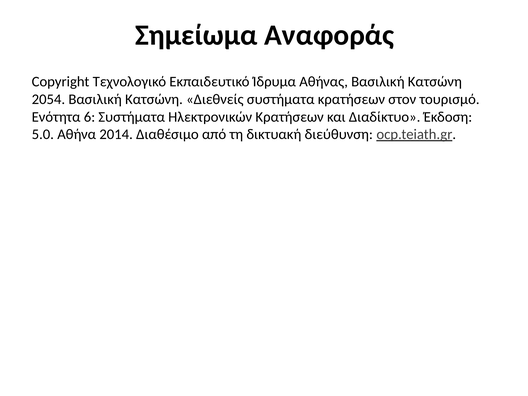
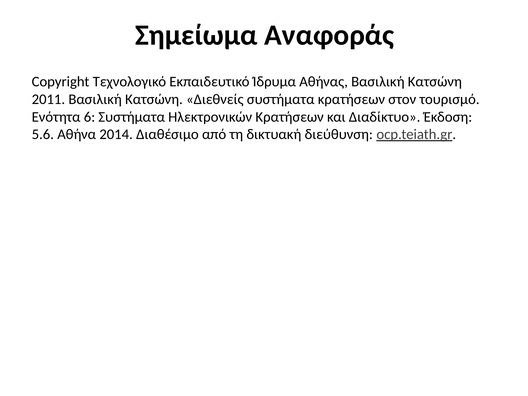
2054: 2054 -> 2011 (48, 99)
5.0: 5.0 -> 5.6 (43, 134)
